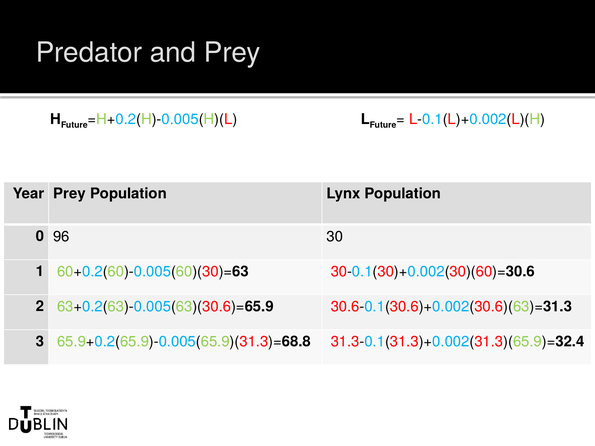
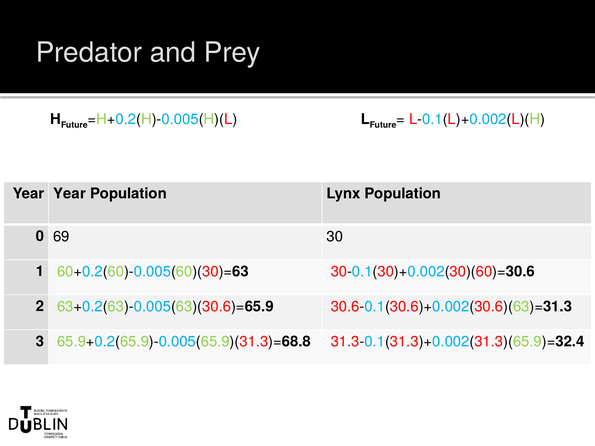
Year Prey: Prey -> Year (69, 194)
96: 96 -> 69 (61, 237)
